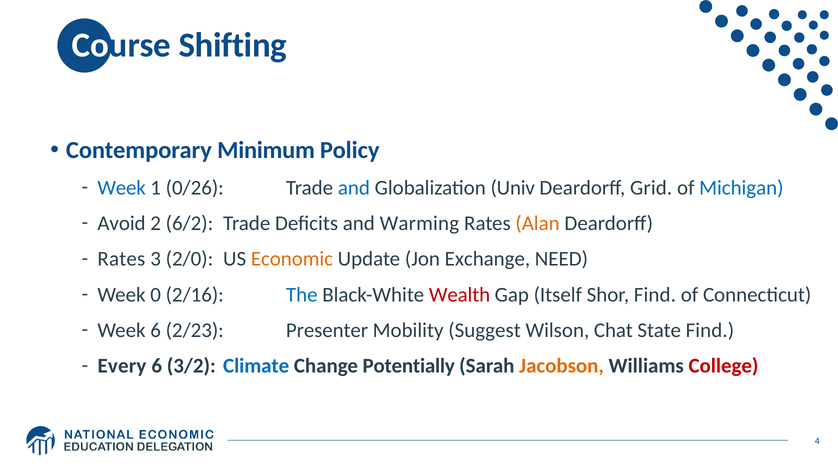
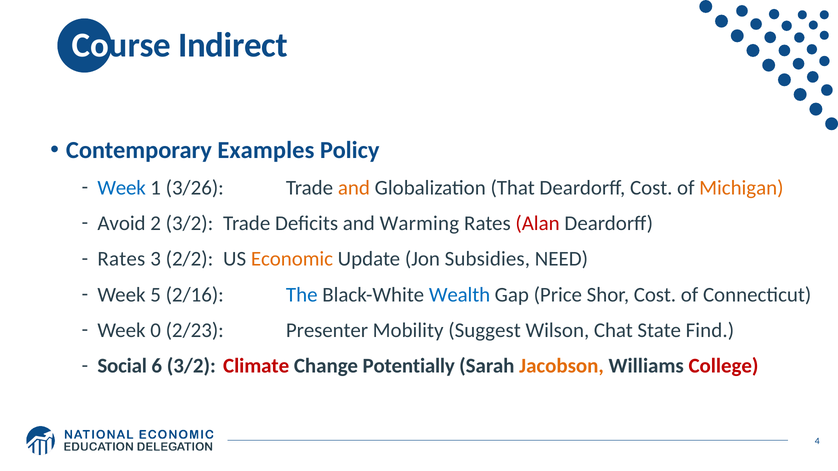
Shifting: Shifting -> Indirect (233, 45)
Minimum: Minimum -> Examples (266, 150)
0/26: 0/26 -> 3/26 (195, 188)
and colour: blue -> orange (354, 188)
Univ: Univ -> That (513, 188)
Deardorff Grid: Grid -> Cost (651, 188)
Michigan colour: blue -> orange (741, 188)
2 6/2: 6/2 -> 3/2 (189, 224)
Alan colour: orange -> red (538, 224)
2/0: 2/0 -> 2/2 (189, 259)
Exchange: Exchange -> Subsidies (487, 259)
0: 0 -> 5 (156, 295)
Wealth colour: red -> blue (460, 295)
Itself: Itself -> Price (558, 295)
Shor Find: Find -> Cost (655, 295)
Week 6: 6 -> 0 (156, 331)
Every: Every -> Social (122, 366)
Climate colour: blue -> red (256, 366)
